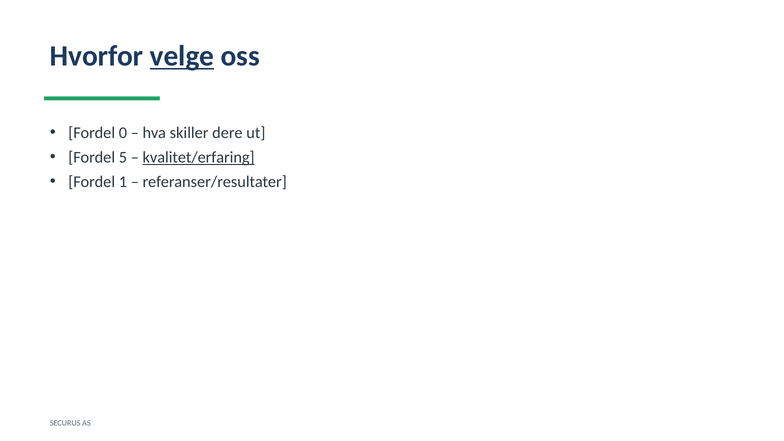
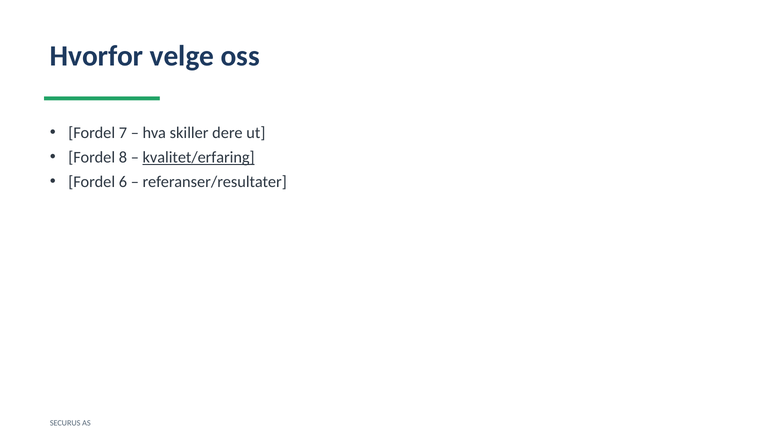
velge underline: present -> none (182, 56)
0: 0 -> 7 (123, 133)
5: 5 -> 8 (123, 157)
1: 1 -> 6 (123, 182)
